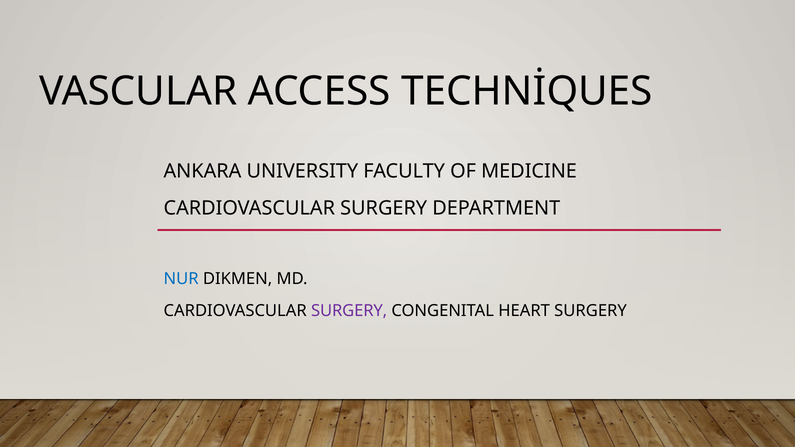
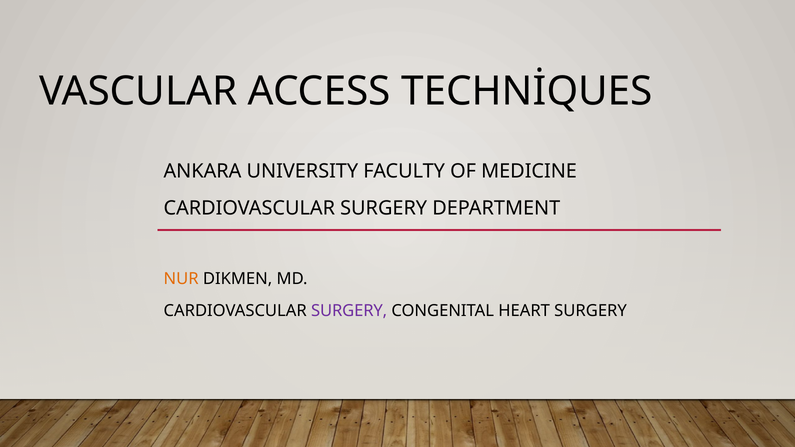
NUR colour: blue -> orange (181, 279)
